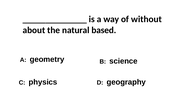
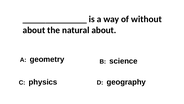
natural based: based -> about (104, 30)
